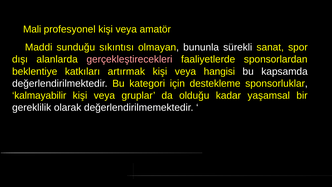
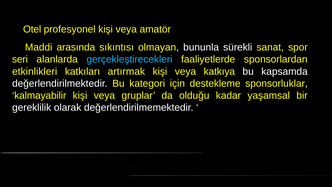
Mali: Mali -> Otel (32, 29)
sunduğu: sunduğu -> arasında (76, 47)
dışı: dışı -> seri (20, 59)
gerçekleştirecekleri colour: pink -> light blue (129, 59)
beklentiye: beklentiye -> etkinlikleri (35, 71)
hangisi: hangisi -> katkıya (219, 71)
